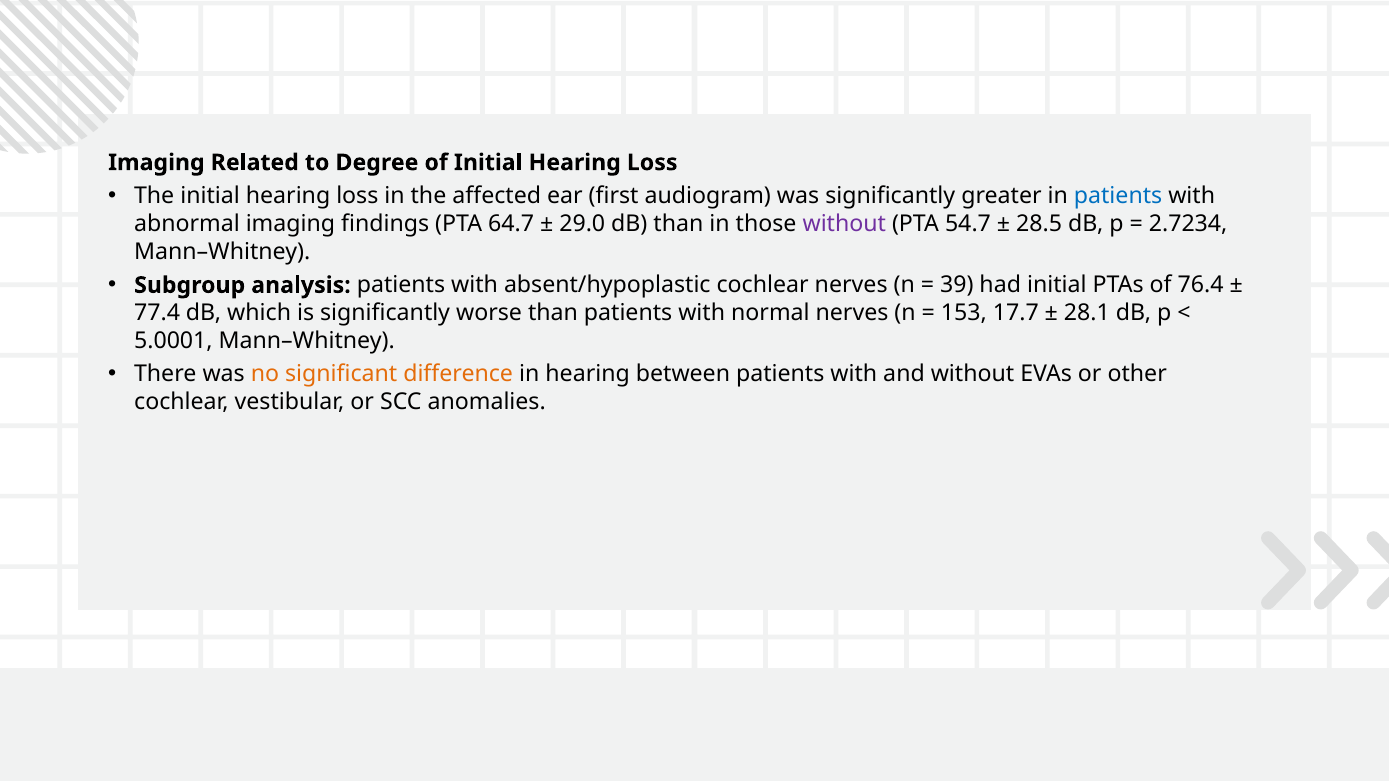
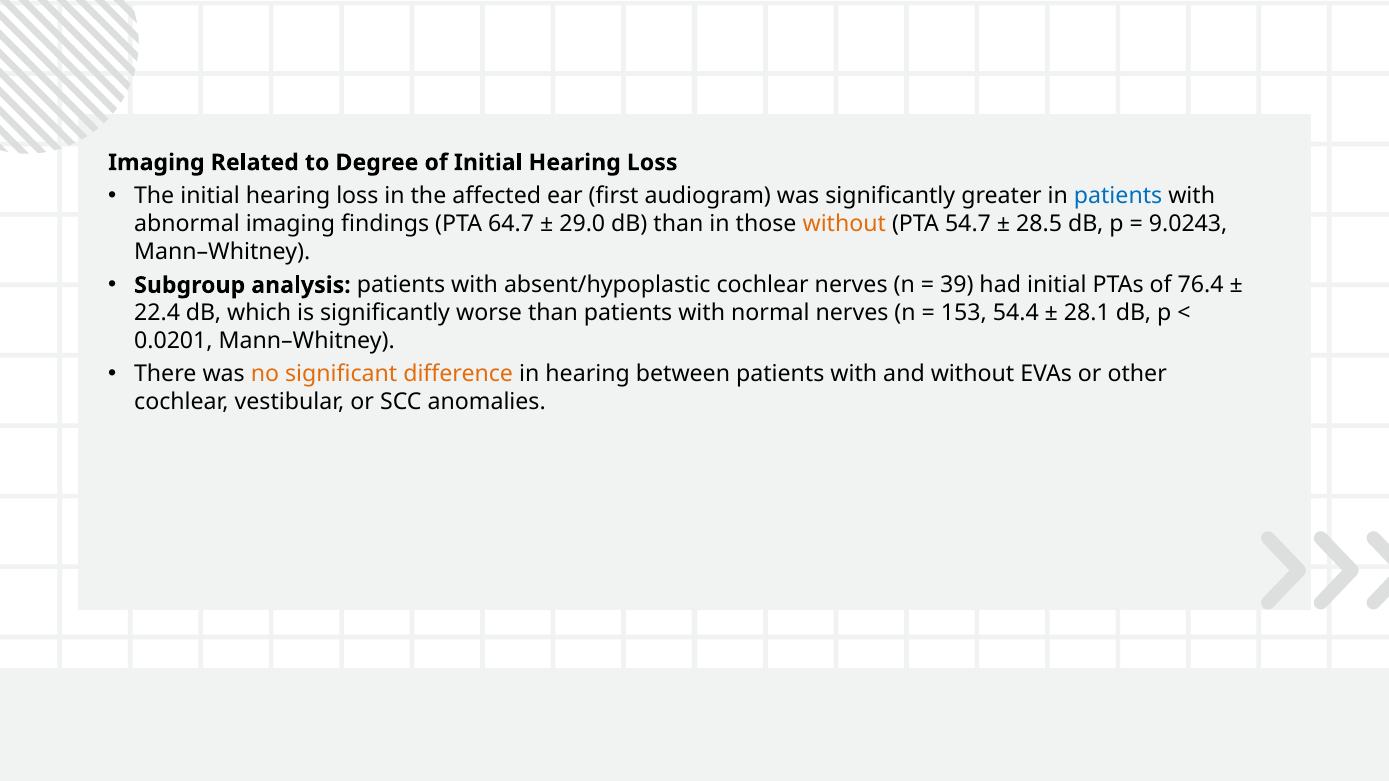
without colour: purple -> orange (844, 224)
2.7234: 2.7234 -> 9.0243 (1188, 224)
77.4: 77.4 -> 22.4 (157, 313)
17.7: 17.7 -> 54.4 (1016, 313)
5.0001: 5.0001 -> 0.0201 (173, 341)
